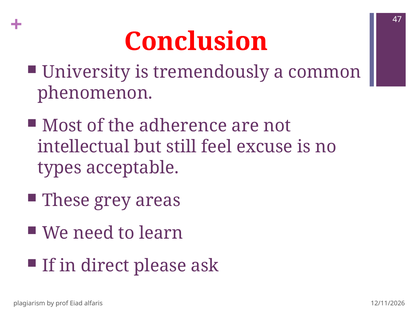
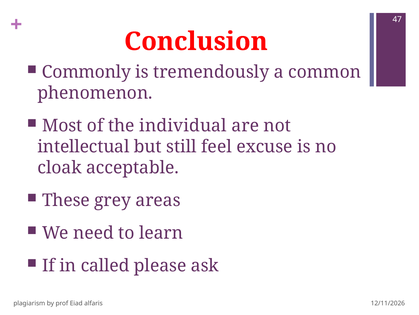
University: University -> Commonly (86, 72)
adherence: adherence -> individual (183, 125)
types: types -> cloak (60, 167)
direct: direct -> called (105, 265)
